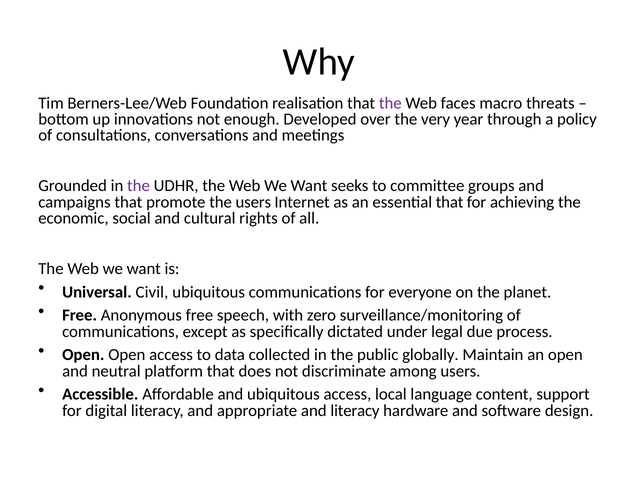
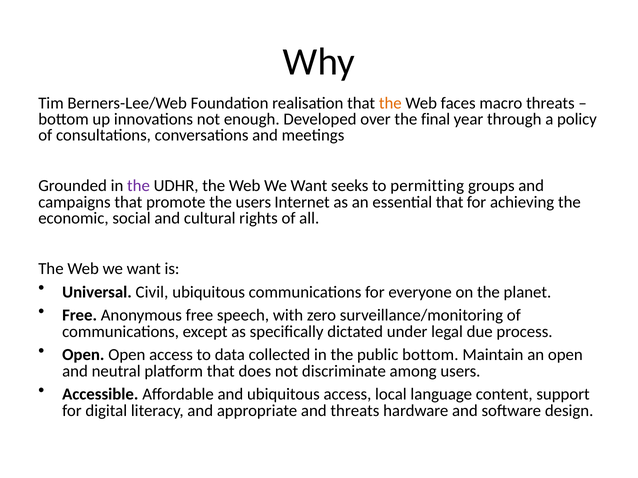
the colour: purple -> orange (390, 103)
very: very -> final (436, 119)
committee: committee -> permitting (427, 186)
public globally: globally -> bottom (430, 355)
and literacy: literacy -> threats (355, 411)
